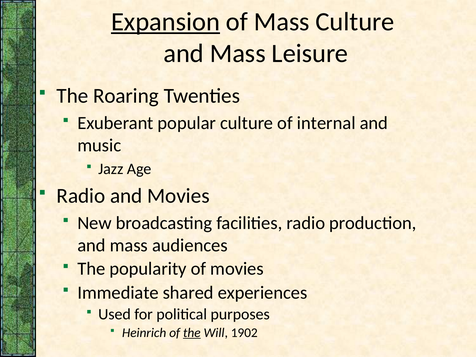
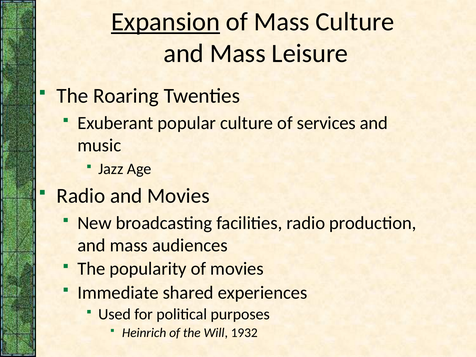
internal: internal -> services (326, 123)
the underline: present -> none (192, 333)
1902: 1902 -> 1932 (244, 333)
